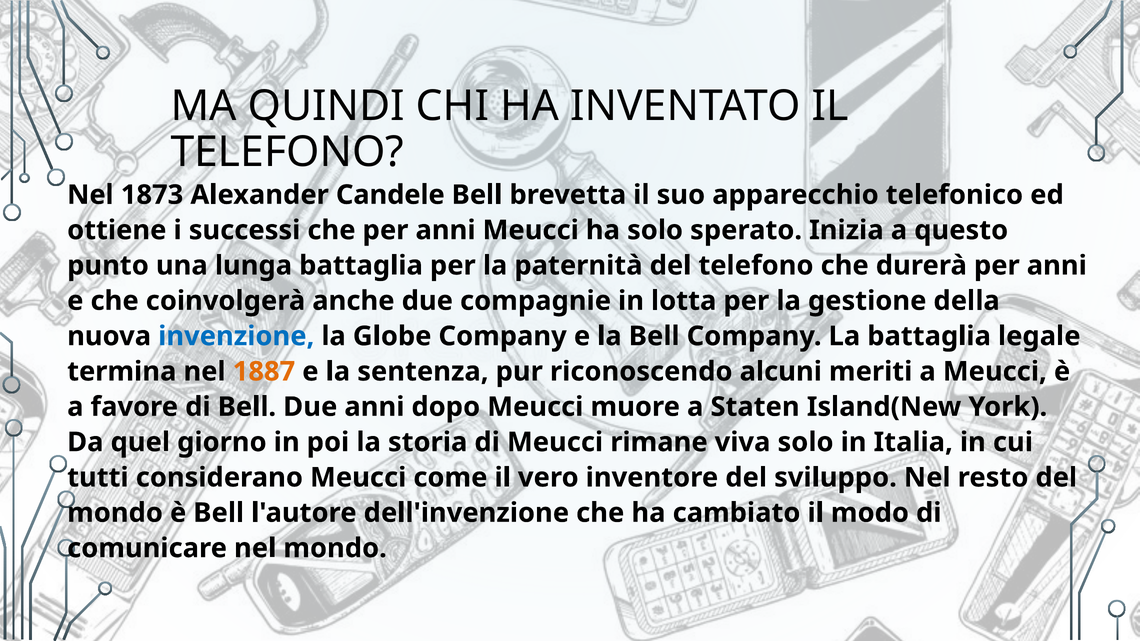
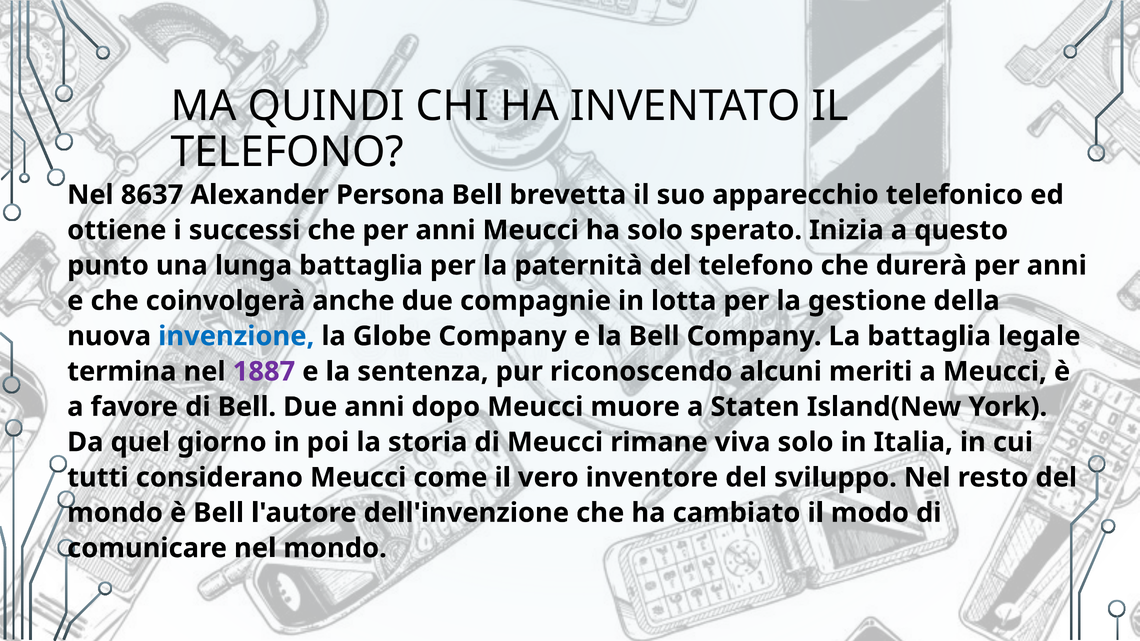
1873: 1873 -> 8637 (152, 195)
Candele: Candele -> Persona (390, 195)
1887 colour: orange -> purple (264, 372)
